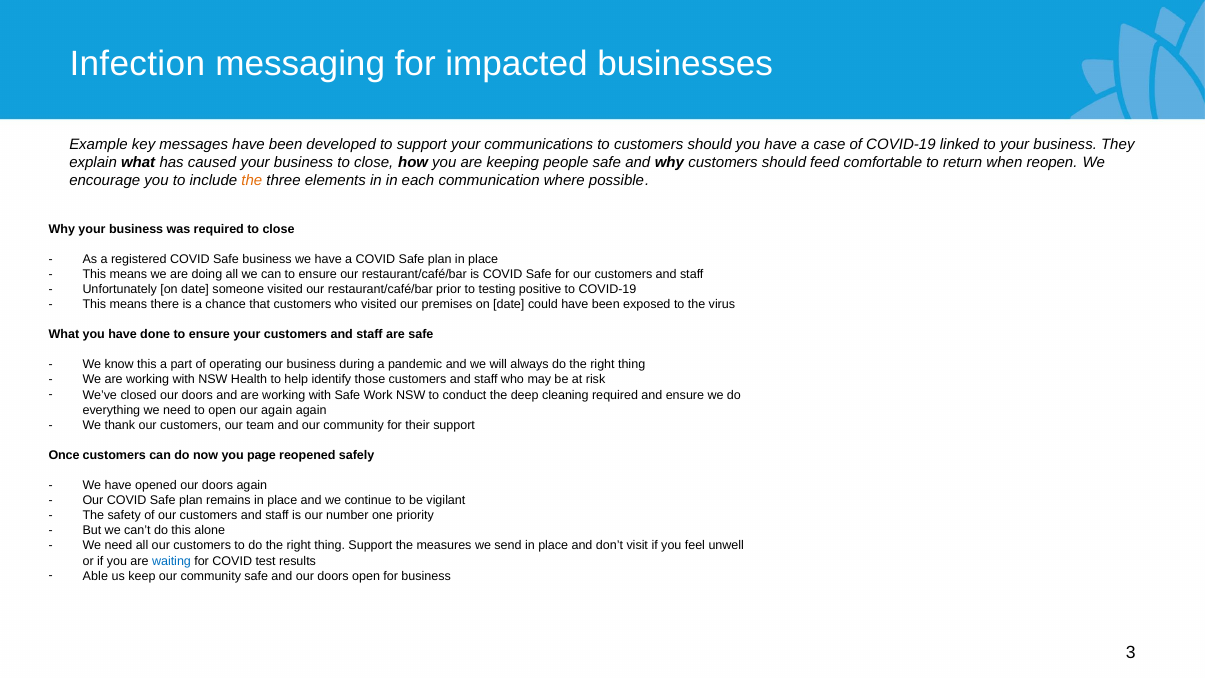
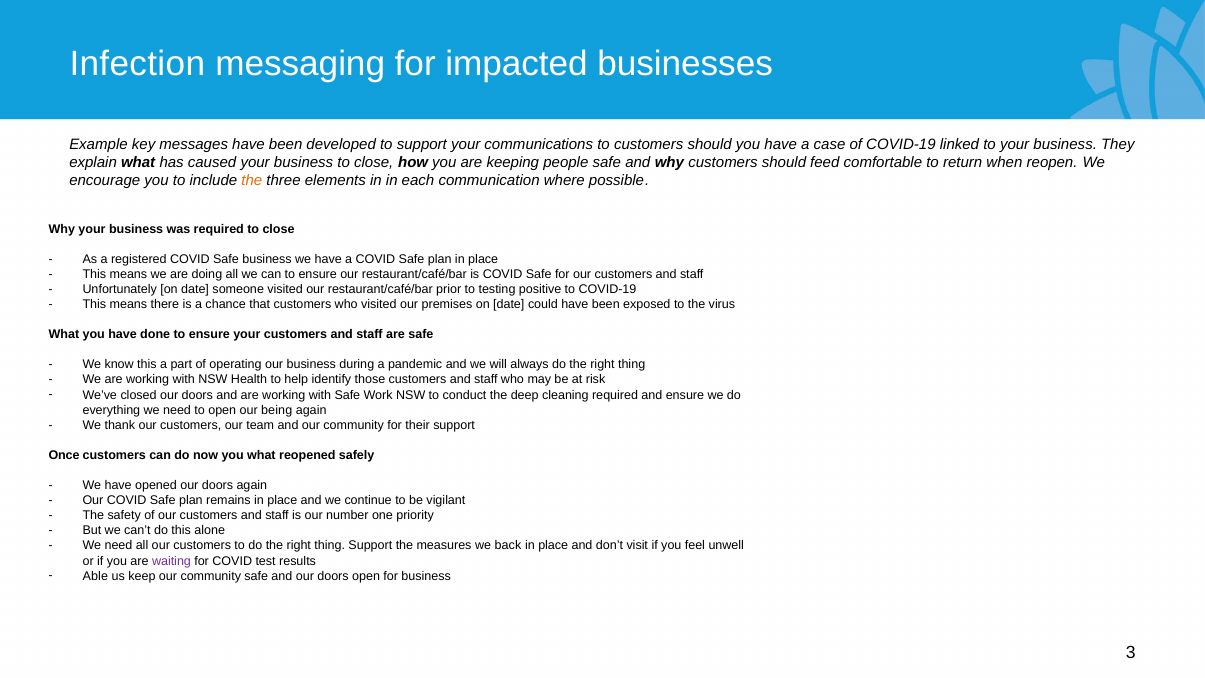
our again: again -> being (277, 410)
you page: page -> what (261, 455)
send: send -> back (508, 546)
waiting colour: blue -> purple (171, 561)
